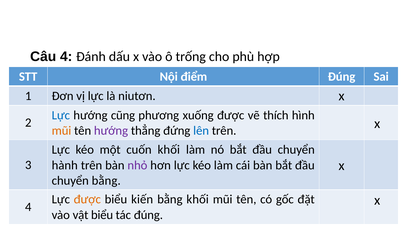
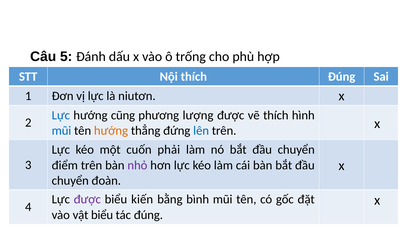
Câu 4: 4 -> 5 (66, 56)
Nội điểm: điểm -> thích (194, 77)
xuống: xuống -> lượng (198, 115)
mũi colour: orange -> blue (61, 131)
hướng colour: purple -> orange (111, 131)
cuốn khối: khối -> phải (169, 150)
hành: hành -> điểm (65, 165)
chuyển bằng: bằng -> đoàn (106, 180)
được colour: orange -> purple (87, 199)
bằng khối: khối -> bình (198, 199)
